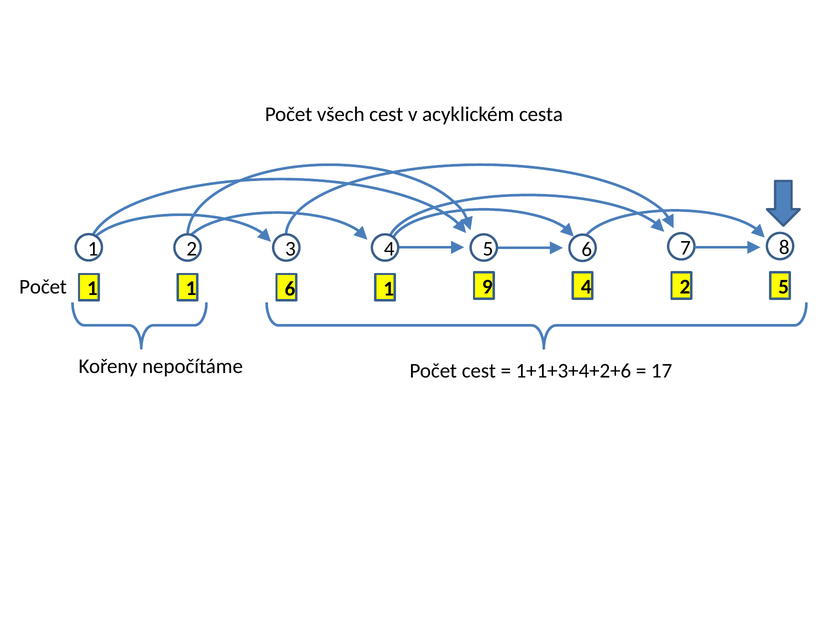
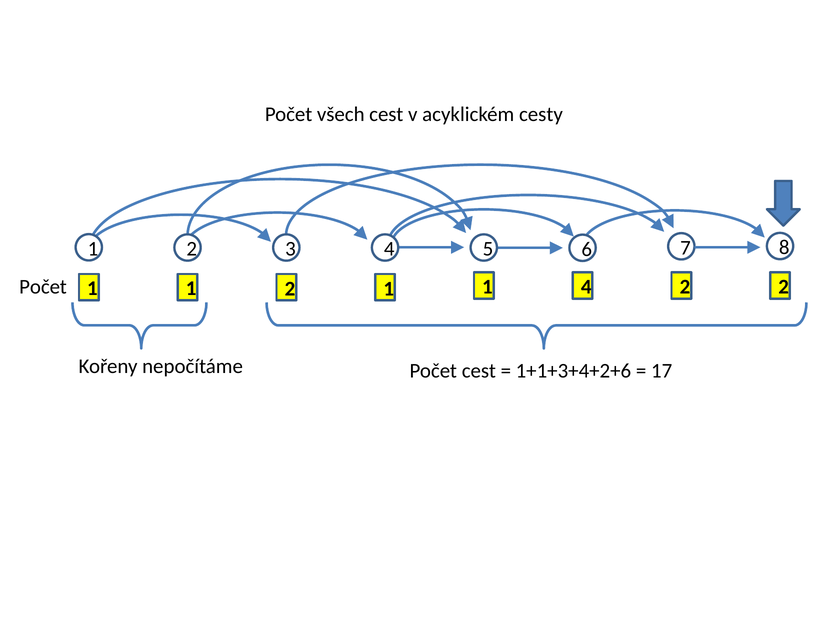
cesta: cesta -> cesty (541, 114)
1 1 6: 6 -> 2 (290, 289)
9: 9 -> 1 (487, 287)
2 5: 5 -> 2 (784, 287)
